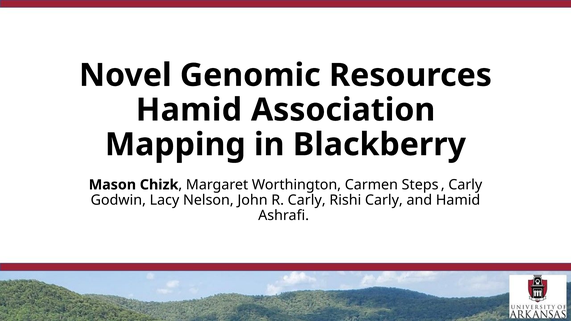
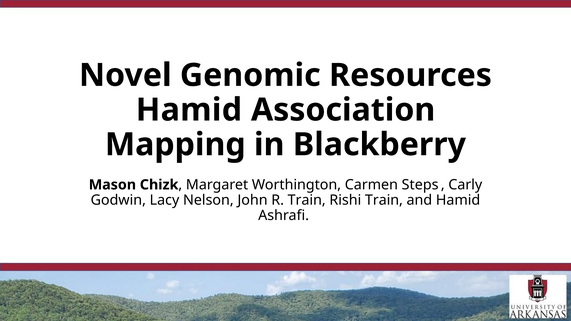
R Carly: Carly -> Train (307, 200)
Rishi Carly: Carly -> Train (384, 200)
